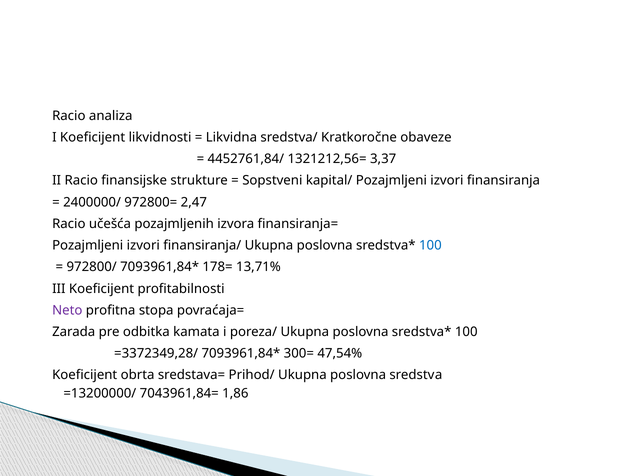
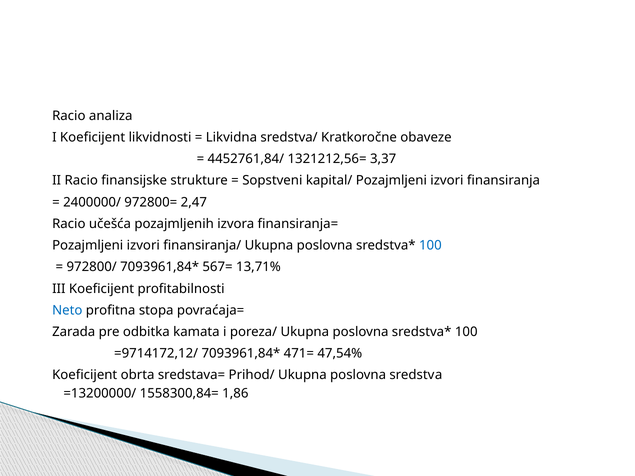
178=: 178= -> 567= (218, 267)
Neto colour: purple -> blue (67, 310)
=3372349,28/: =3372349,28/ -> =9714172,12/ (156, 354)
300=: 300= -> 471= (299, 354)
7043961,84=: 7043961,84= -> 1558300,84= (179, 393)
